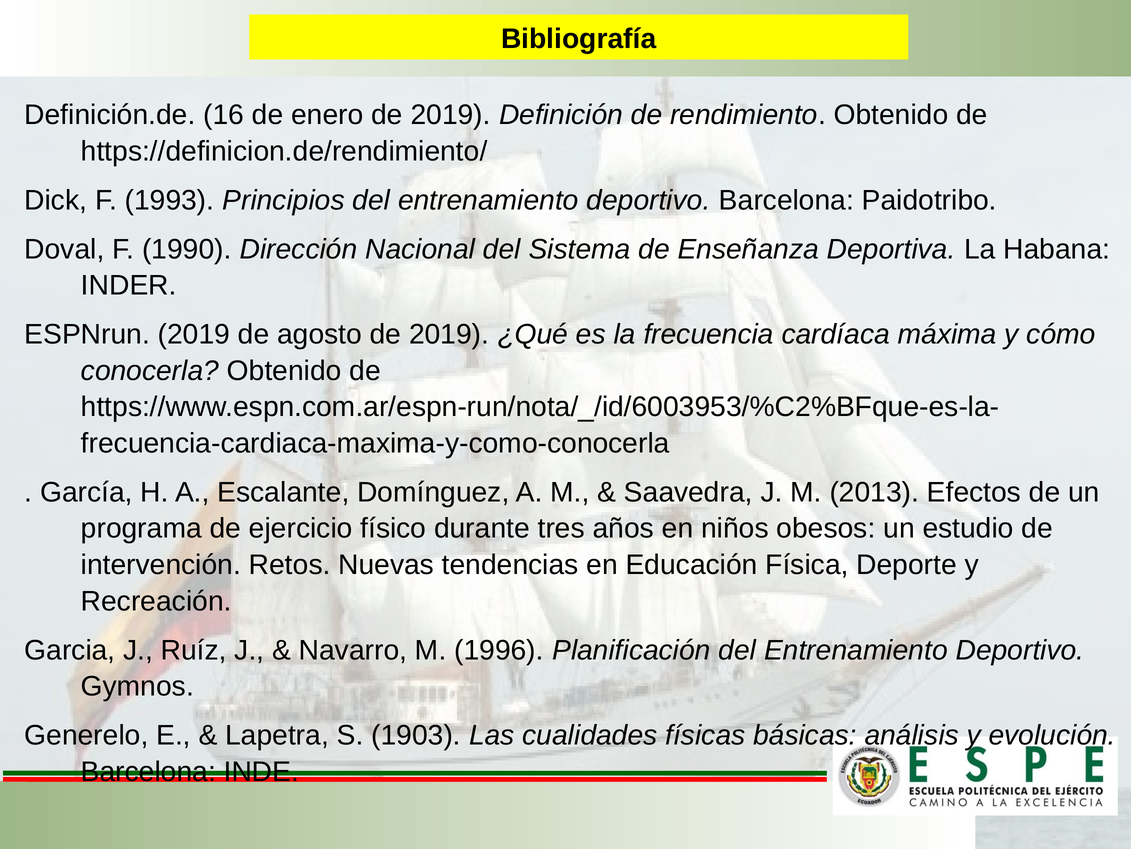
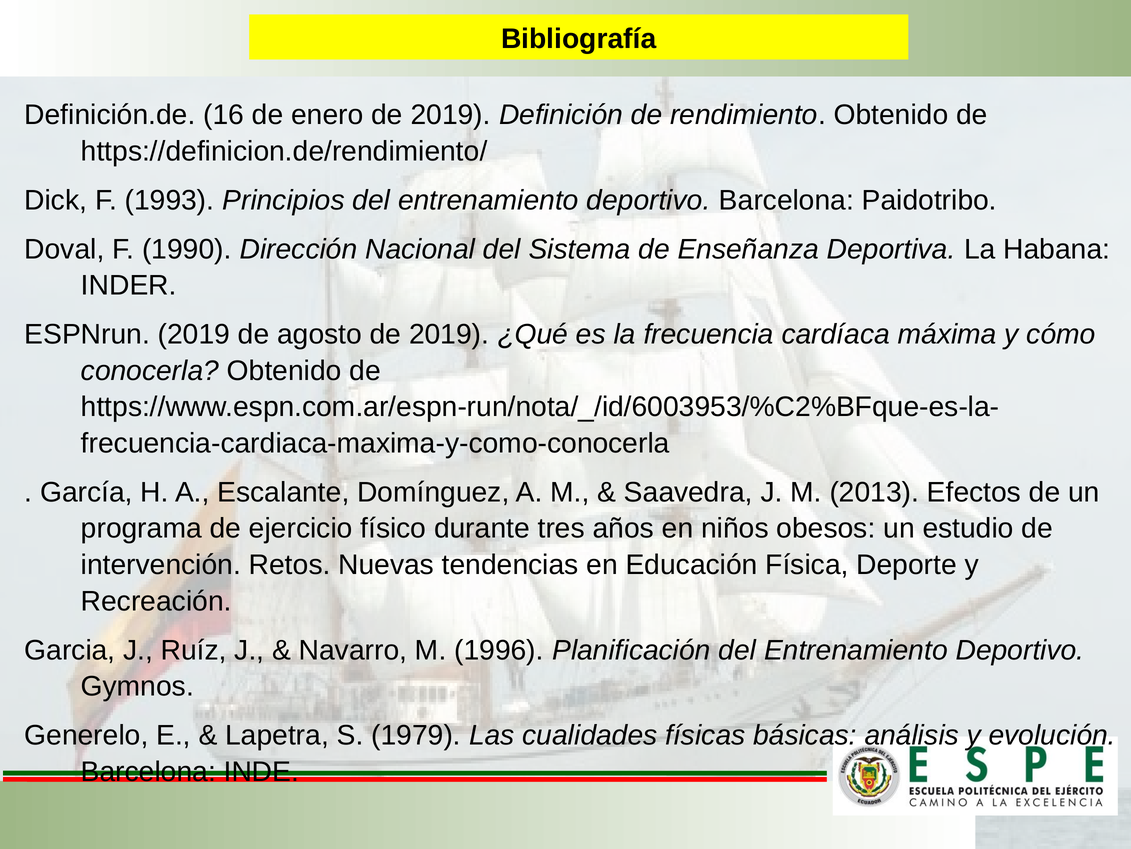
1903: 1903 -> 1979 (416, 735)
